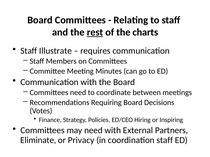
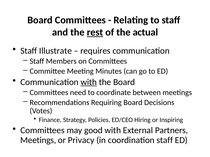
charts: charts -> actual (145, 32)
with underline: none -> present (89, 82)
may need: need -> good (93, 131)
Eliminate: Eliminate -> Meetings (38, 141)
